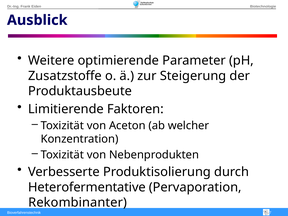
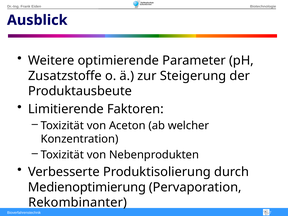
Heterofermentative: Heterofermentative -> Medienoptimierung (87, 187)
